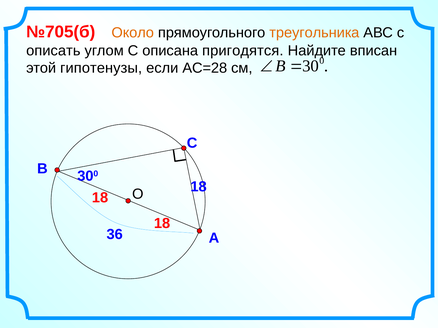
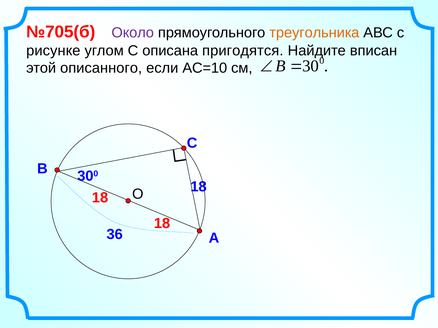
Около colour: orange -> purple (133, 33)
описать: описать -> рисунке (53, 51)
гипотенузы: гипотенузы -> описанного (101, 68)
АС=28: АС=28 -> АС=10 (205, 68)
